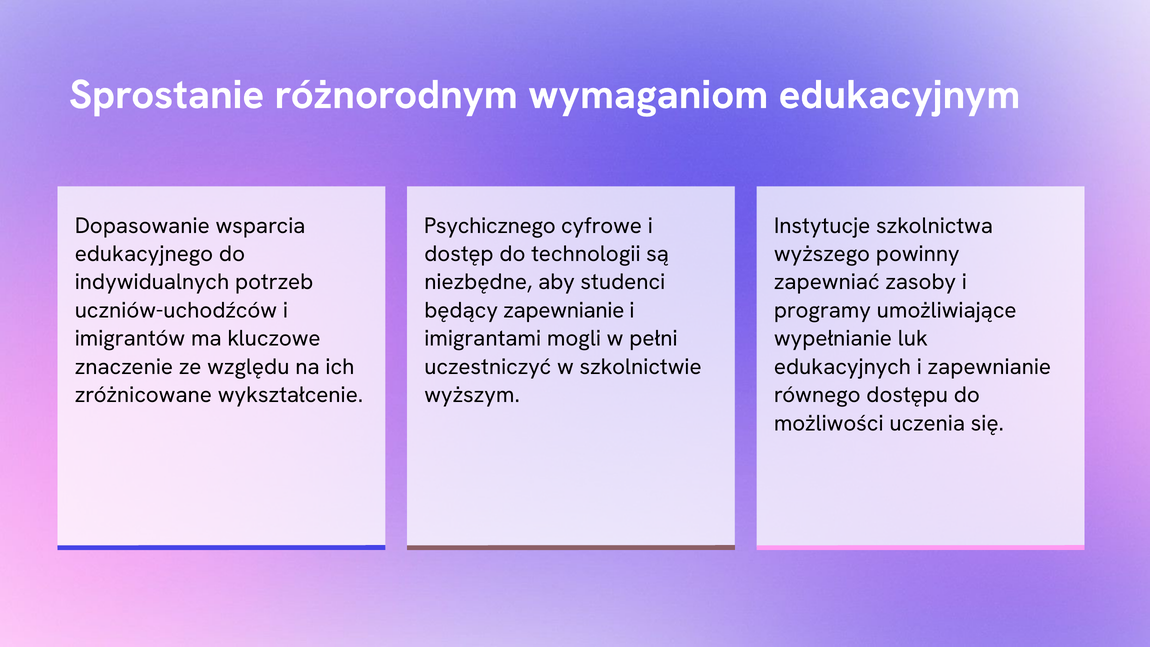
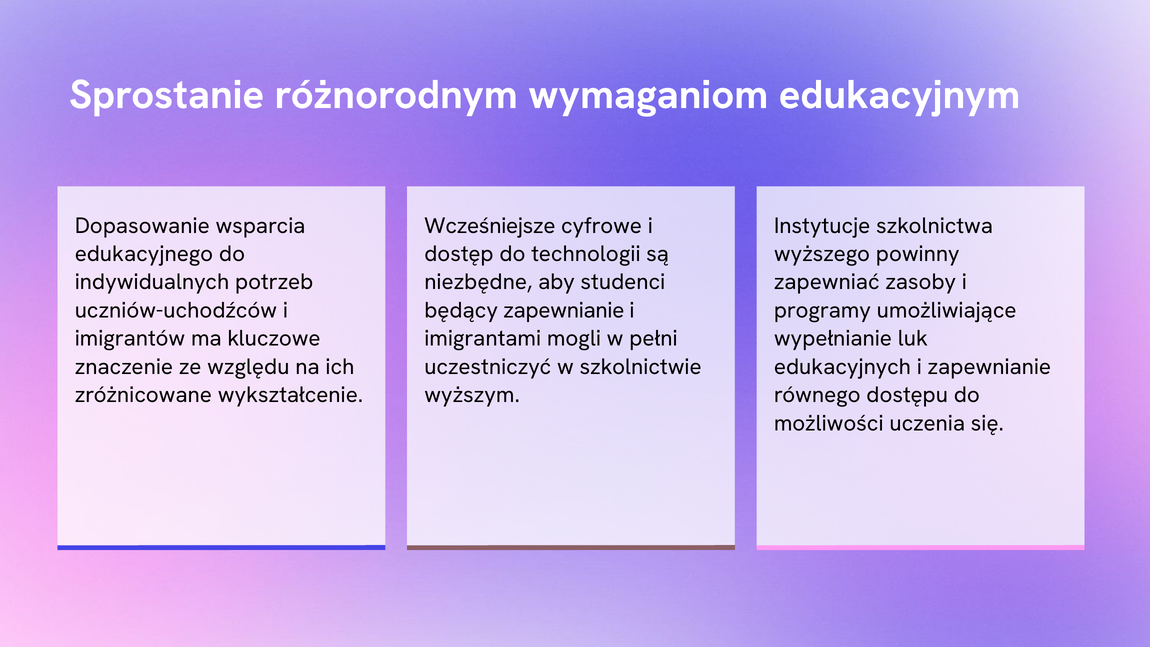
Psychicznego: Psychicznego -> Wcześniejsze (490, 226)
